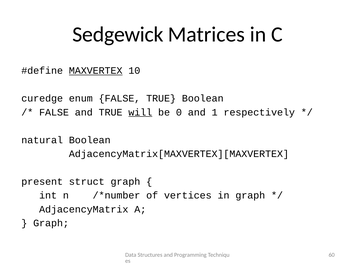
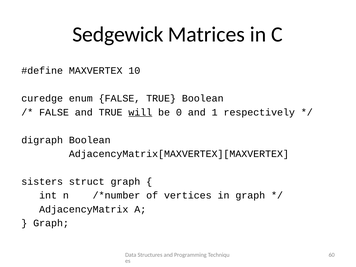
MAXVERTEX underline: present -> none (96, 71)
natural: natural -> digraph (42, 140)
present: present -> sisters (42, 182)
